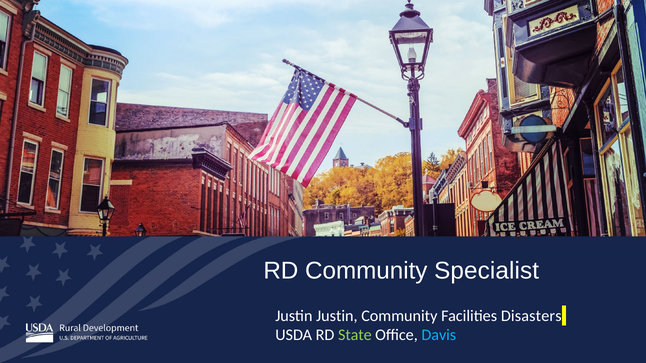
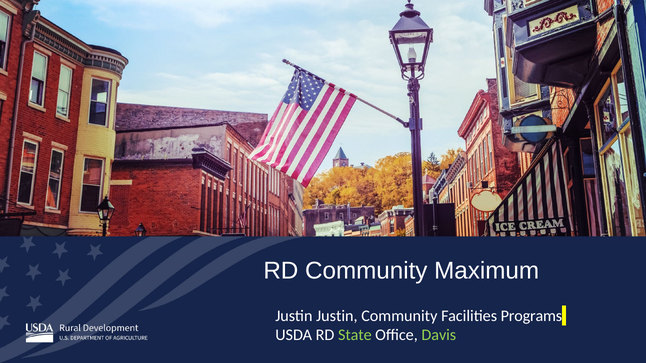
Specialist: Specialist -> Maximum (487, 271)
Disasters: Disasters -> Programs (531, 316)
Davis colour: light blue -> light green (439, 335)
